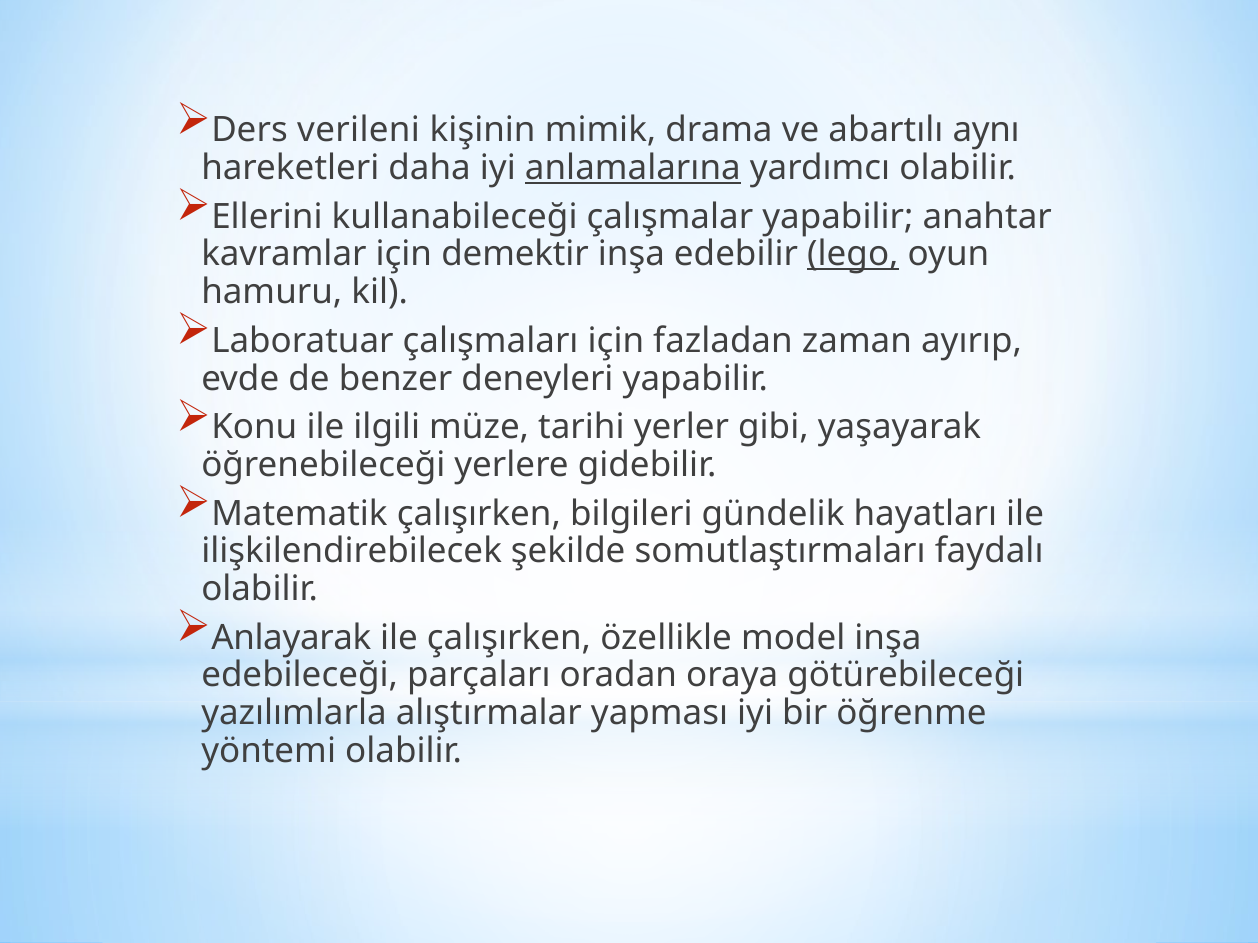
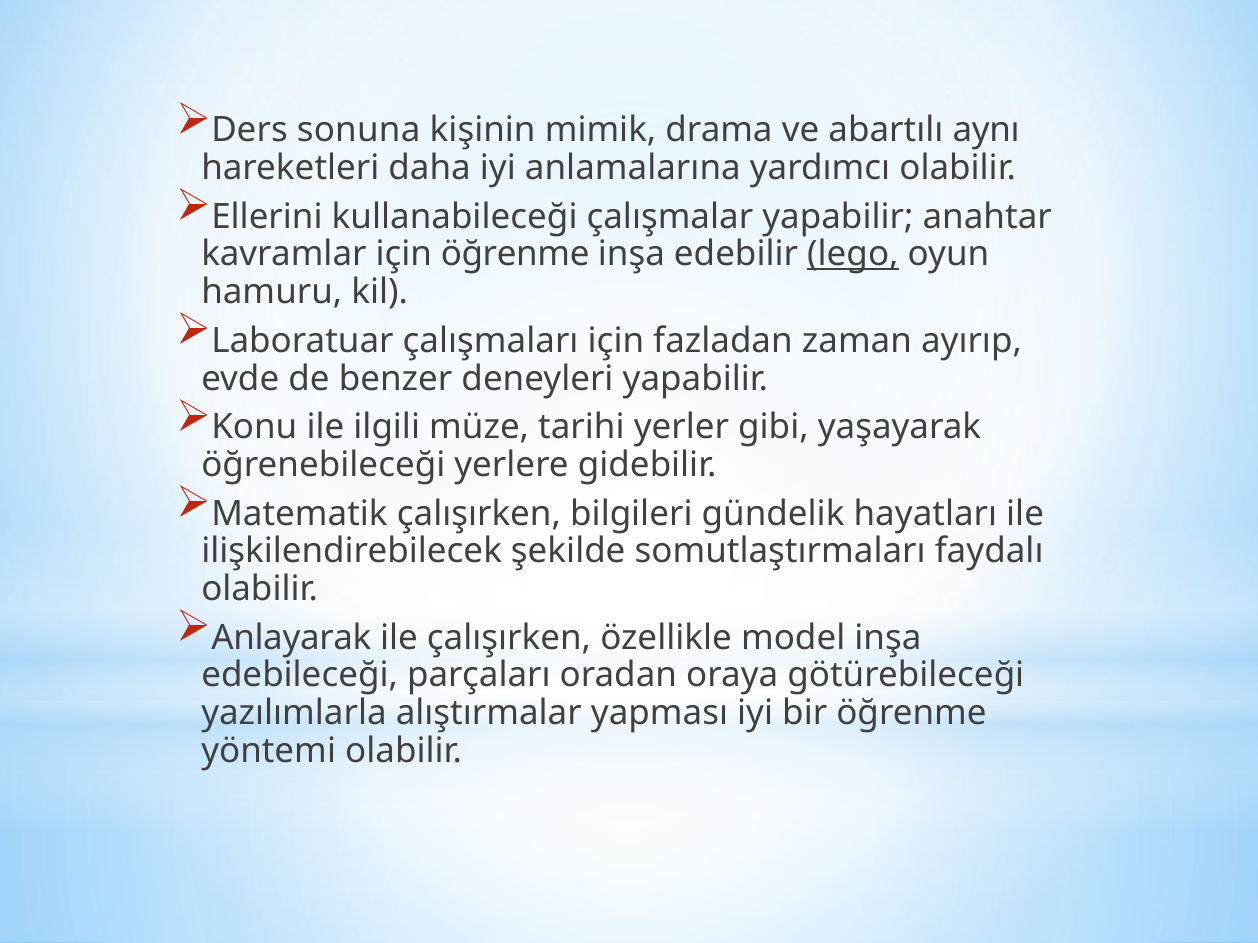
verileni: verileni -> sonuna (359, 130)
anlamalarına underline: present -> none (633, 168)
için demektir: demektir -> öğrenme (515, 255)
